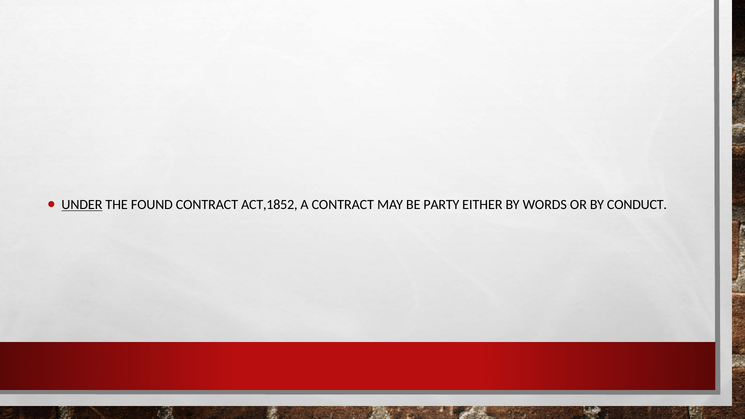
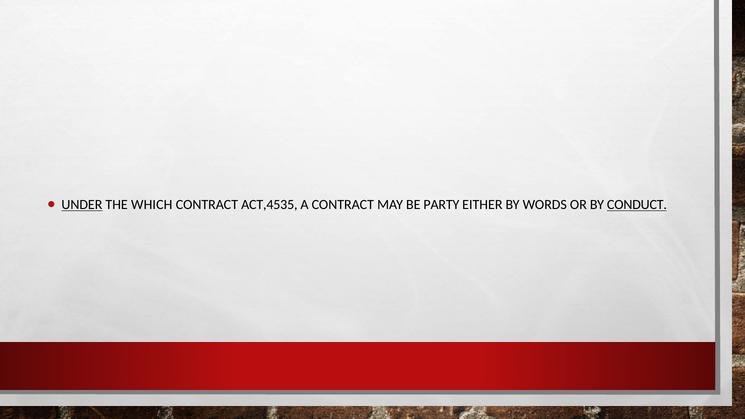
FOUND: FOUND -> WHICH (152, 205)
ACT,1852: ACT,1852 -> ACT,4535 (269, 205)
CONDUCT underline: none -> present (637, 205)
